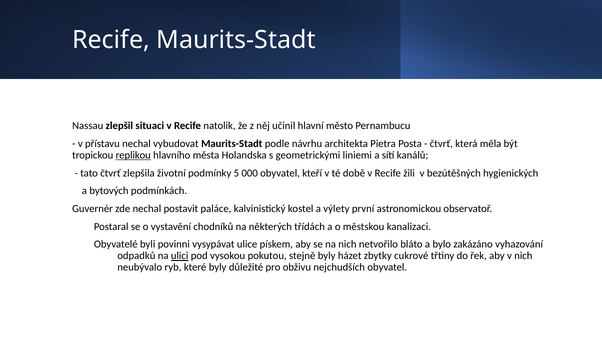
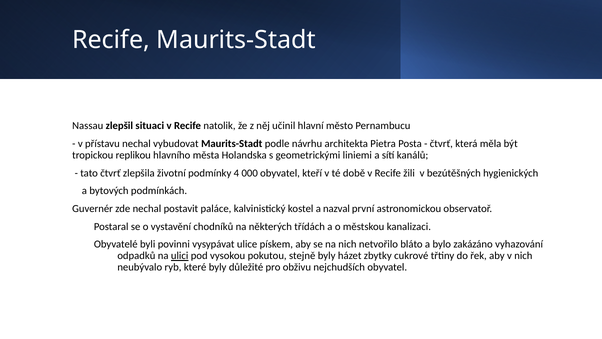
replikou underline: present -> none (133, 155)
5: 5 -> 4 (236, 173)
výlety: výlety -> nazval (336, 208)
